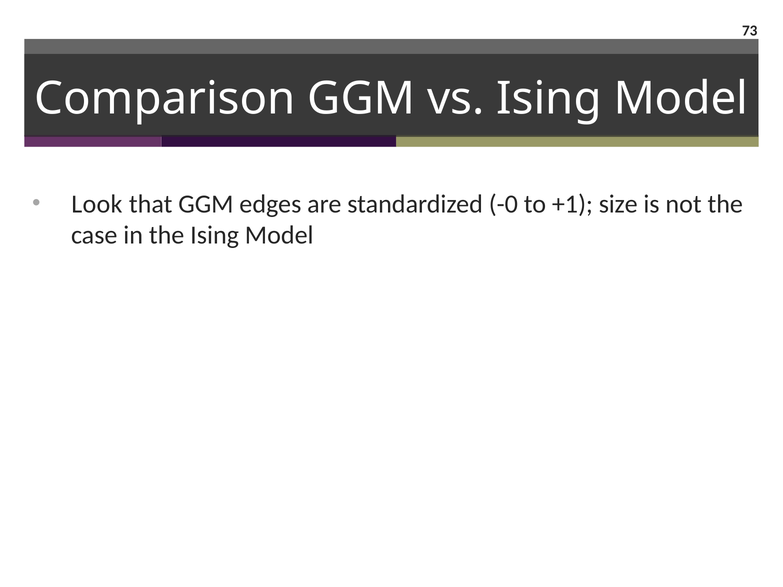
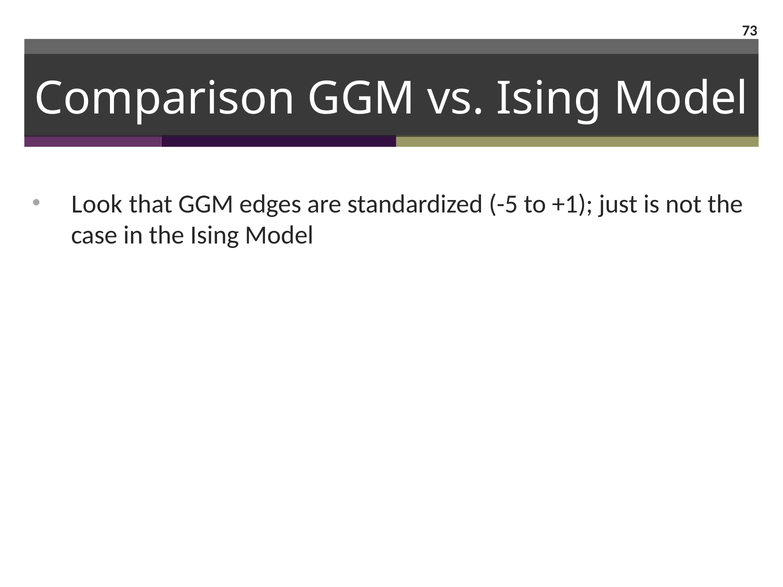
-0: -0 -> -5 (503, 204)
size: size -> just (618, 204)
